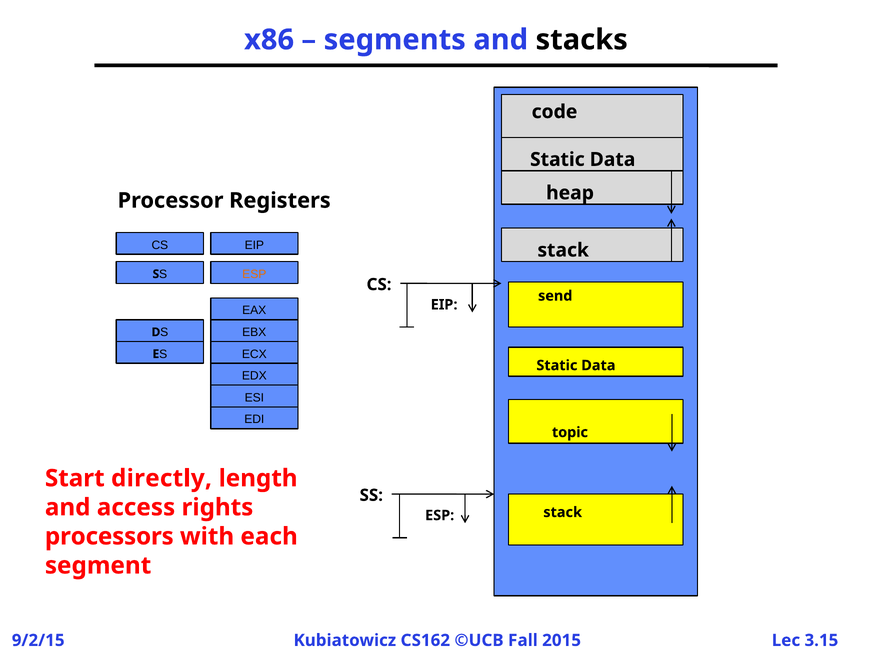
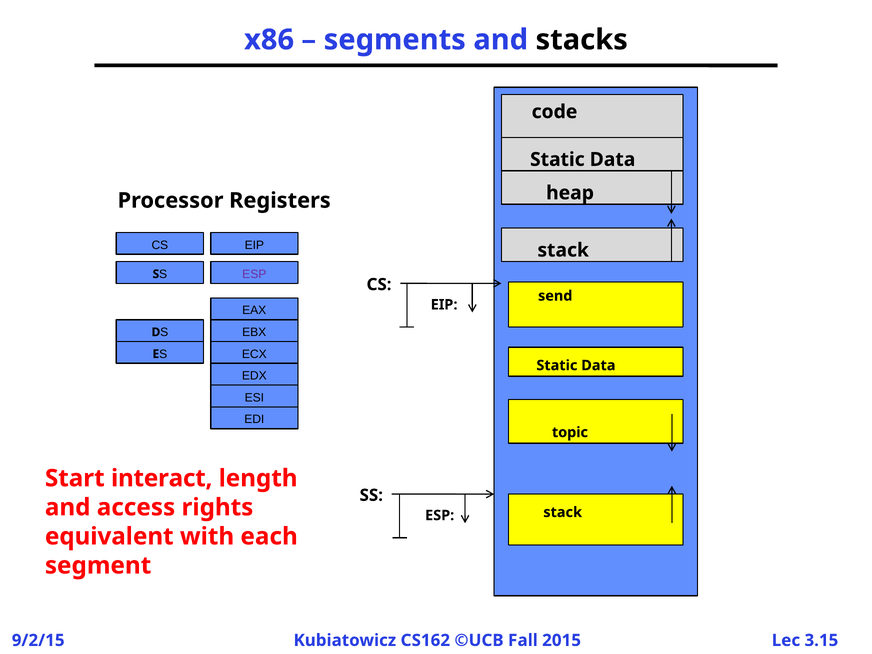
ESP colour: orange -> purple (254, 274)
directly: directly -> interact (162, 478)
processors: processors -> equivalent (109, 536)
